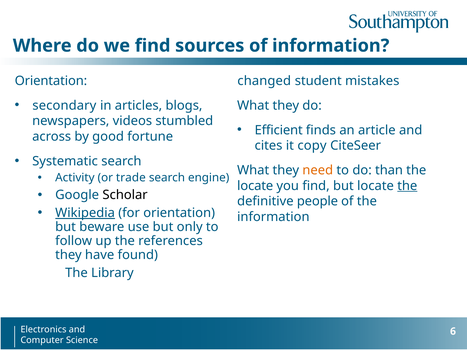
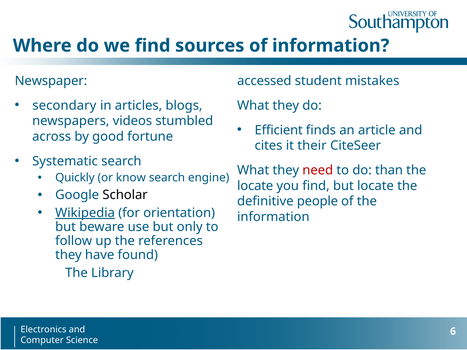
Orientation: Orientation -> Newspaper (51, 81)
changed: changed -> accessed (264, 81)
copy: copy -> their (312, 146)
need colour: orange -> red (318, 170)
Activity: Activity -> Quickly (75, 178)
trade: trade -> know (131, 178)
the underline: present -> none (407, 186)
